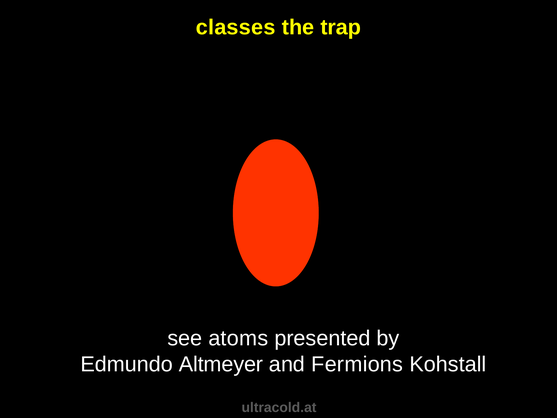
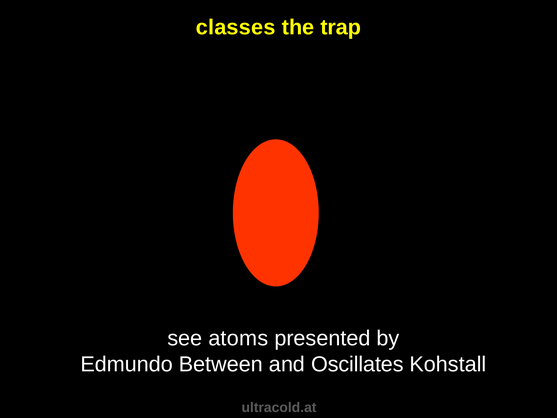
Altmeyer: Altmeyer -> Between (221, 364)
Fermions: Fermions -> Oscillates (357, 364)
